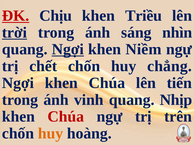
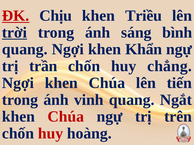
nhìn: nhìn -> bình (177, 33)
Ngợi underline: present -> none (68, 49)
Niềm: Niềm -> Khẩn (144, 49)
chết: chết -> trần (43, 66)
Nhịp: Nhịp -> Ngắt (176, 100)
huy colour: orange -> red (51, 134)
